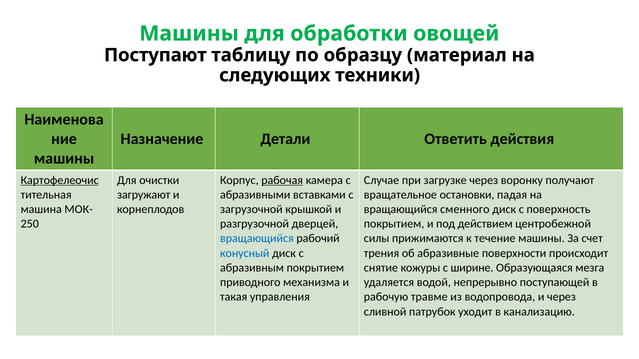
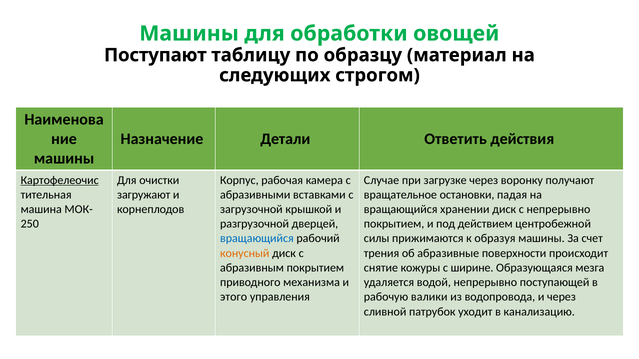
техники: техники -> строгом (378, 75)
рабочая underline: present -> none (282, 180)
сменного: сменного -> хранении (465, 210)
с поверхность: поверхность -> непрерывно (558, 210)
течение: течение -> образуя (495, 239)
конусный colour: blue -> orange (245, 253)
такая: такая -> этого (234, 297)
травме: травме -> валики (429, 297)
